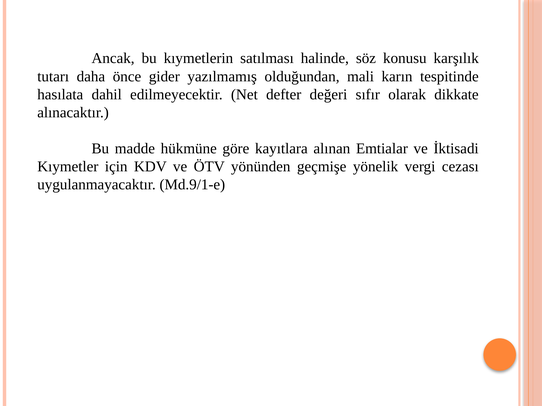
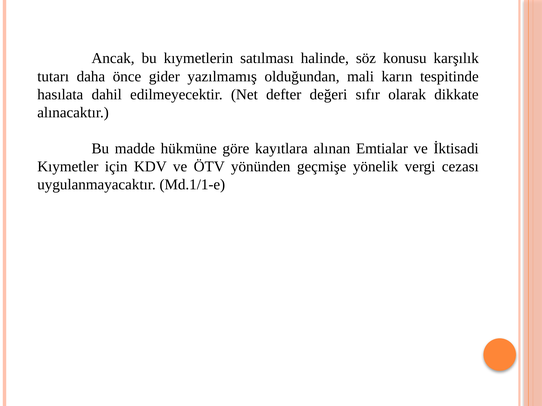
Md.9/1-e: Md.9/1-e -> Md.1/1-e (192, 185)
